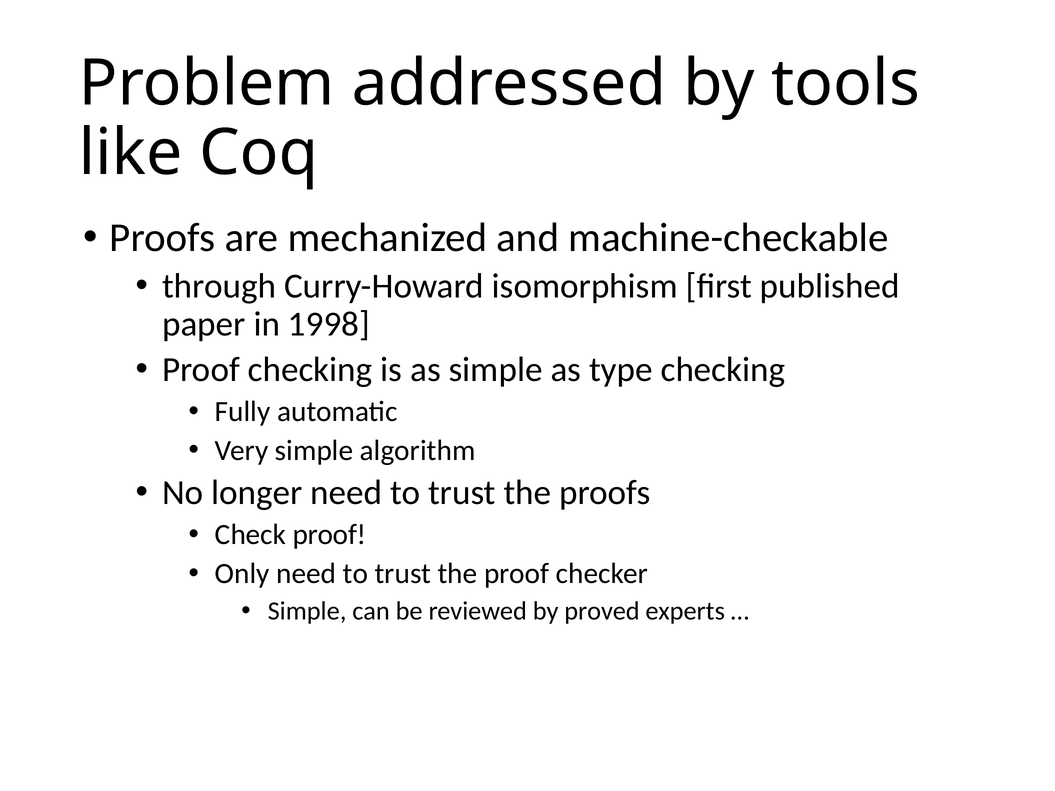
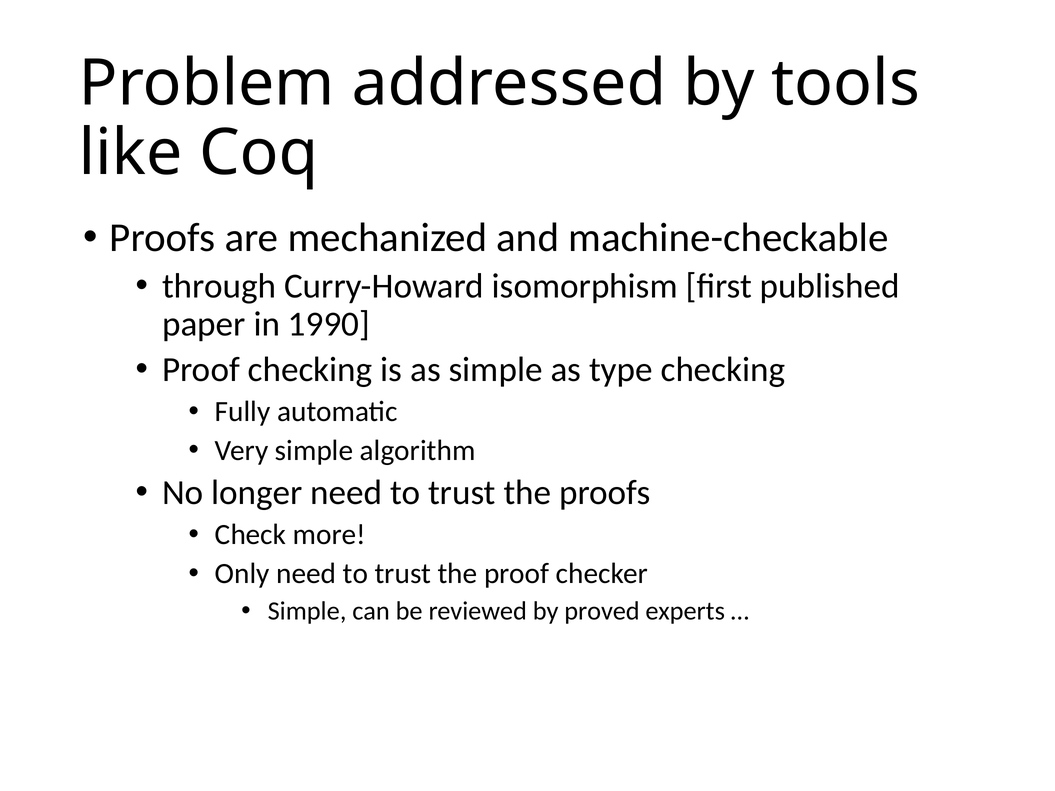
1998: 1998 -> 1990 (329, 324)
Check proof: proof -> more (329, 535)
